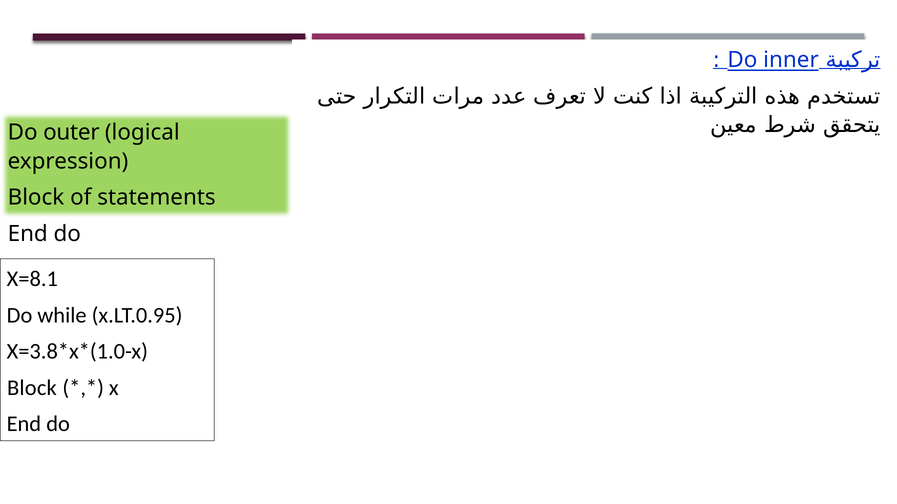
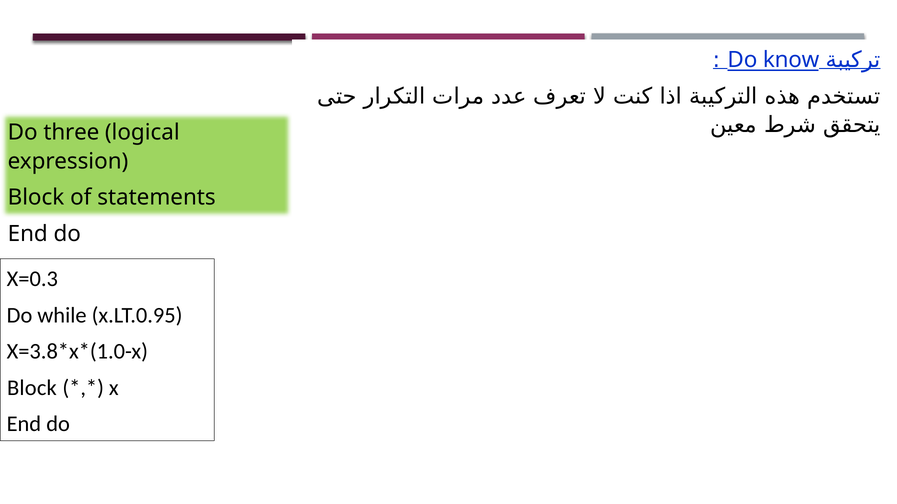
inner: inner -> know (791, 60)
outer: outer -> three (71, 133)
X=8.1: X=8.1 -> X=0.3 (32, 279)
